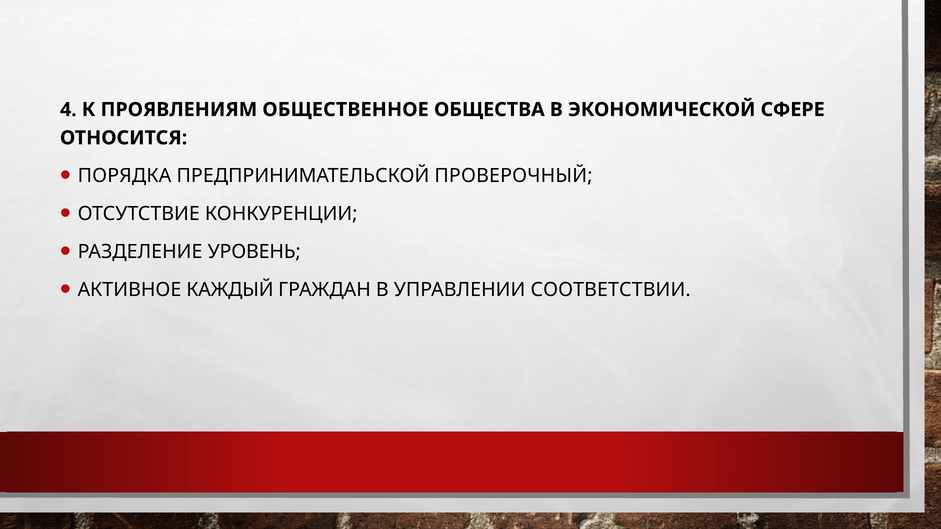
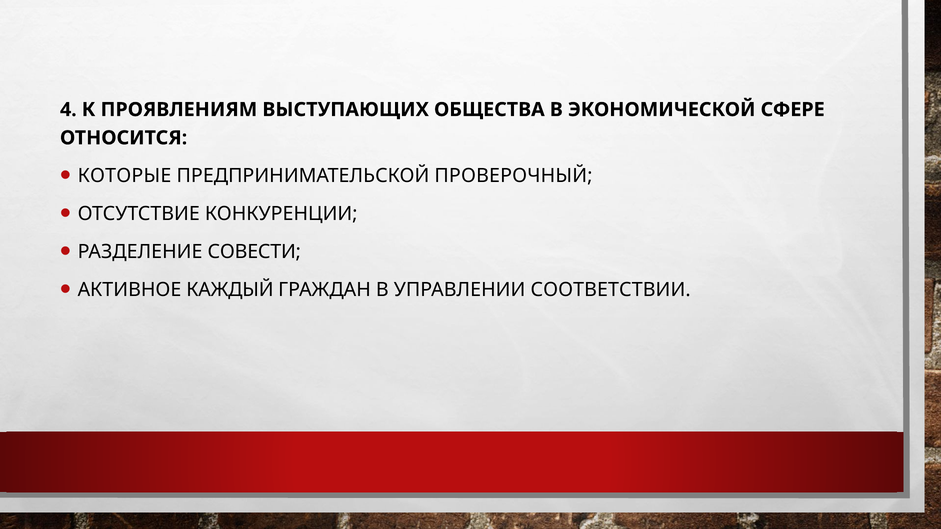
ОБЩЕСТВЕННОЕ: ОБЩЕСТВЕННОЕ -> ВЫСТУПАЮЩИХ (346, 110)
ПОРЯДКА: ПОРЯДКА -> КОТОРЫЕ (124, 176)
УРОВЕНЬ: УРОВЕНЬ -> СОВЕСТИ (254, 252)
